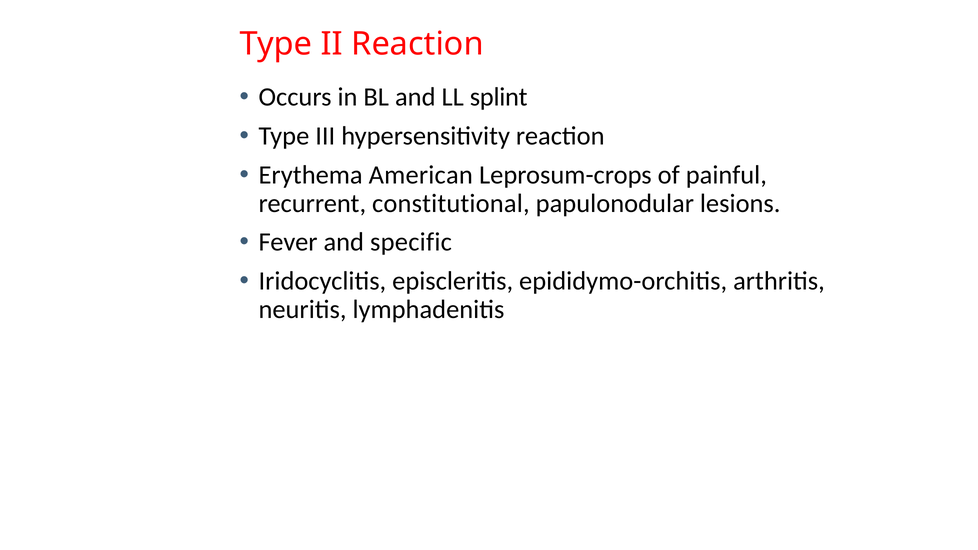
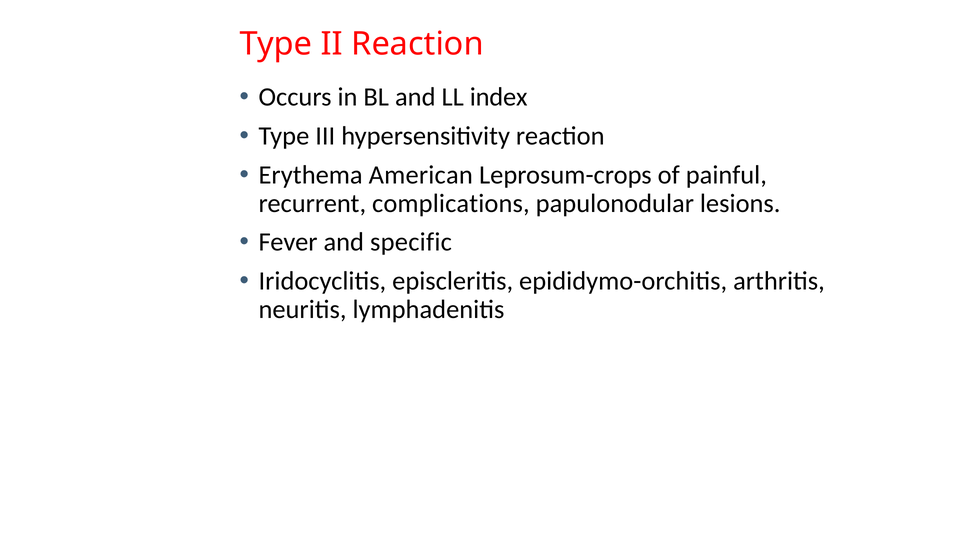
splint: splint -> index (499, 97)
constitutional: constitutional -> complications (451, 203)
